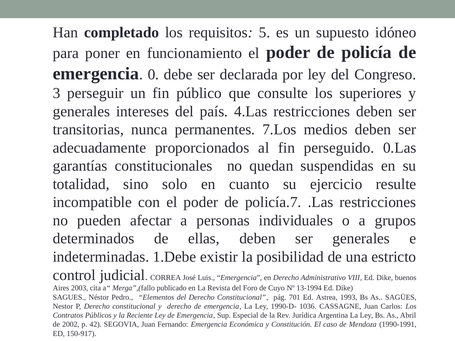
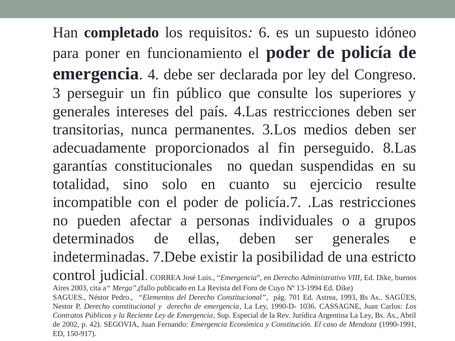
5: 5 -> 6 (265, 33)
0: 0 -> 4 (153, 74)
7.Los: 7.Los -> 3.Los (279, 130)
0.Las: 0.Las -> 8.Las (400, 148)
1.Debe: 1.Debe -> 7.Debe (175, 257)
